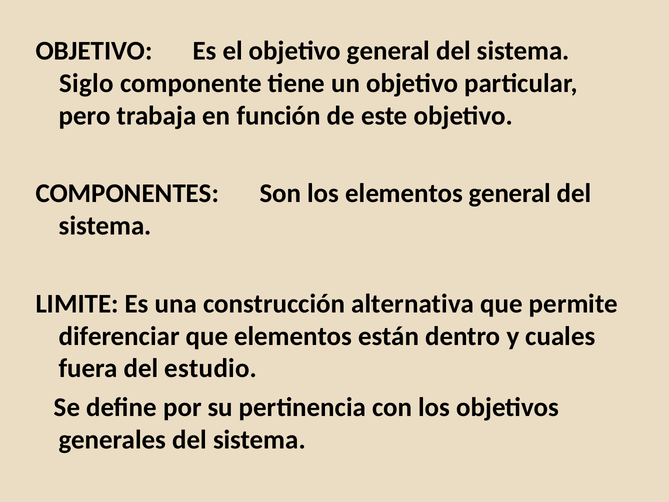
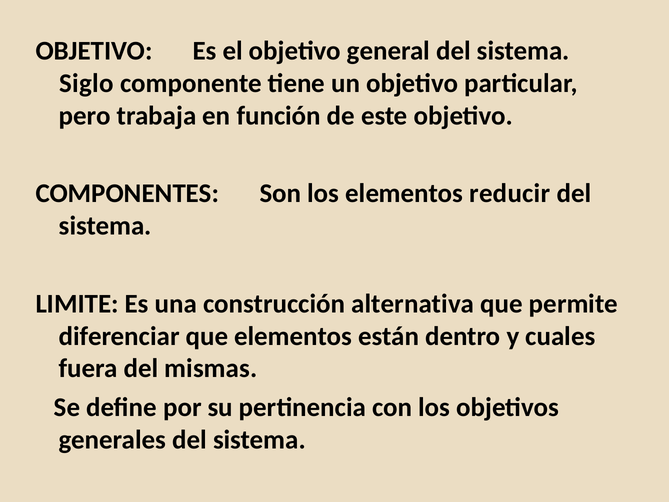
elementos general: general -> reducir (510, 193)
estudio: estudio -> mismas (211, 368)
